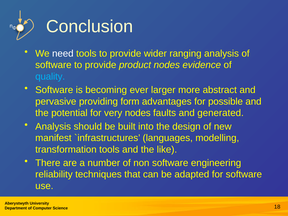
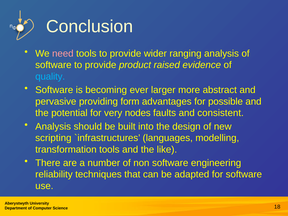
need colour: white -> pink (63, 53)
product nodes: nodes -> raised (167, 65)
generated: generated -> consistent (221, 113)
manifest: manifest -> scripting (53, 138)
